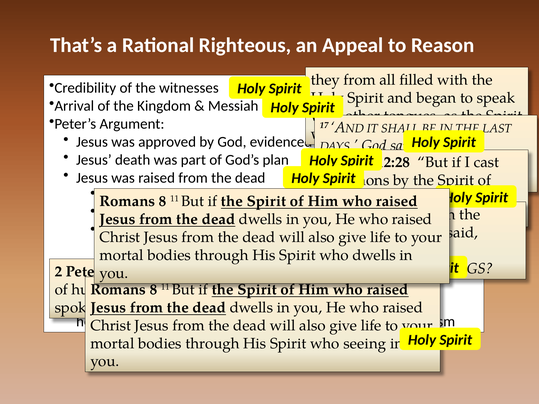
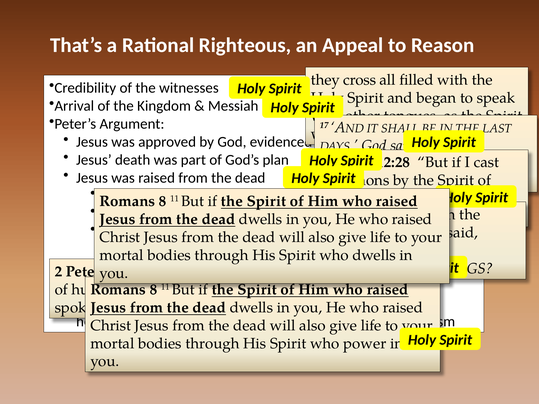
they from: from -> cross (360, 80)
who seeing: seeing -> power (365, 344)
